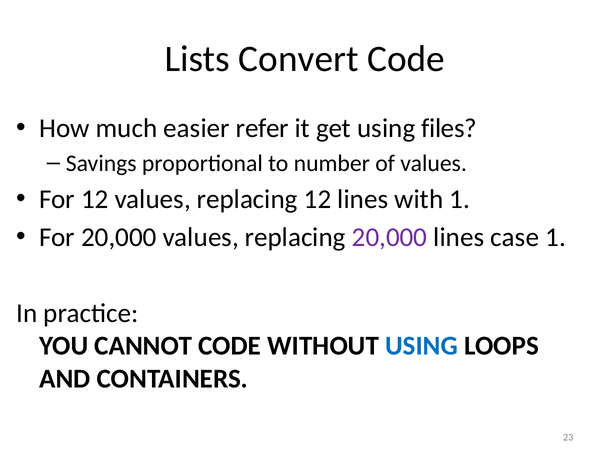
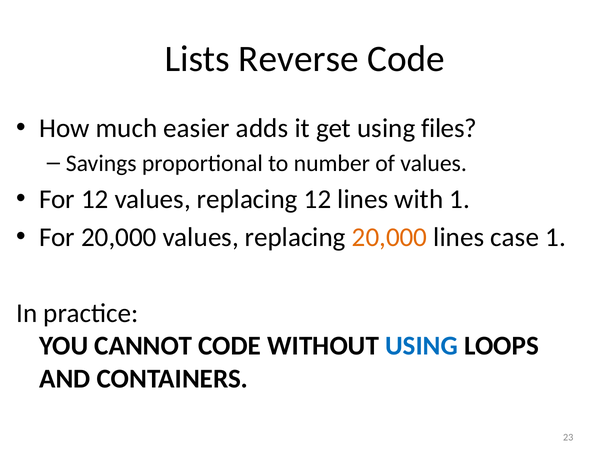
Convert: Convert -> Reverse (299, 59)
refer: refer -> adds (262, 128)
20,000 colour: purple -> orange (389, 237)
